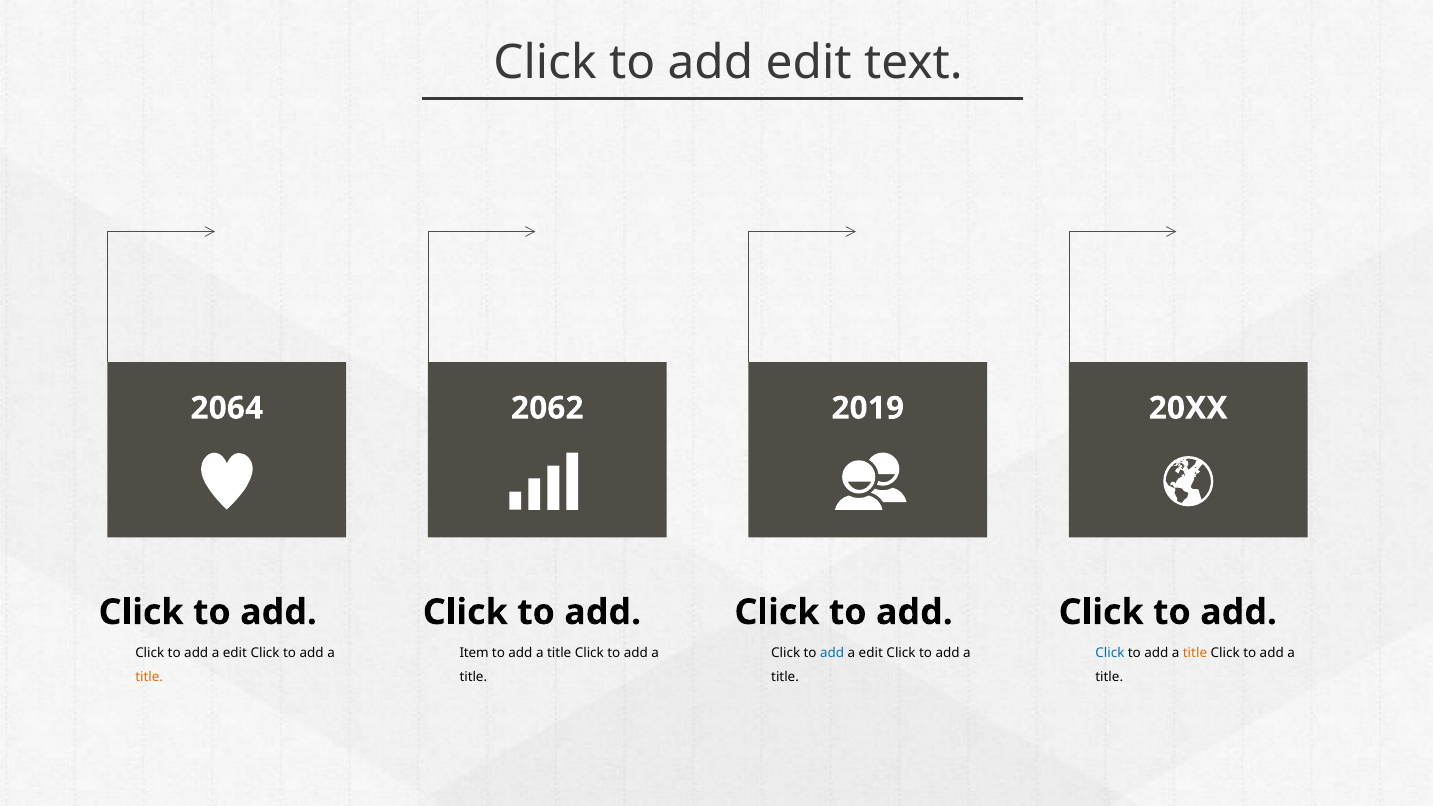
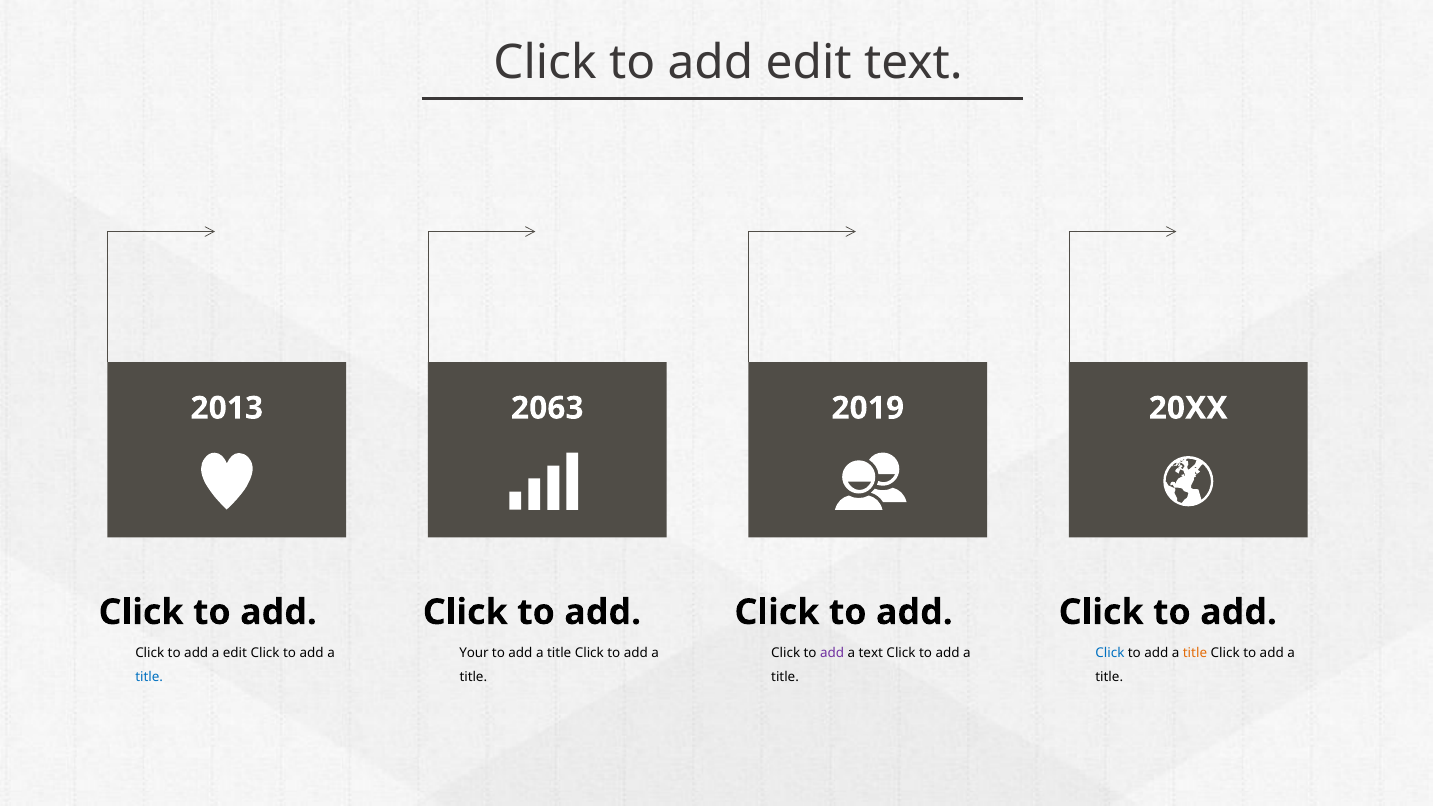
2064: 2064 -> 2013 (227, 408)
2062: 2062 -> 2063 (547, 408)
Item: Item -> Your (474, 653)
add colour: blue -> purple (832, 653)
edit: edit -> text (871, 653)
title colour: orange -> blue (149, 677)
